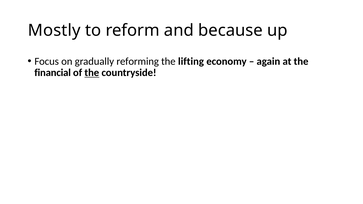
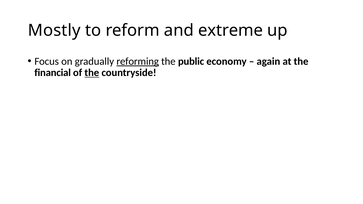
because: because -> extreme (231, 30)
reforming underline: none -> present (138, 61)
lifting: lifting -> public (191, 61)
